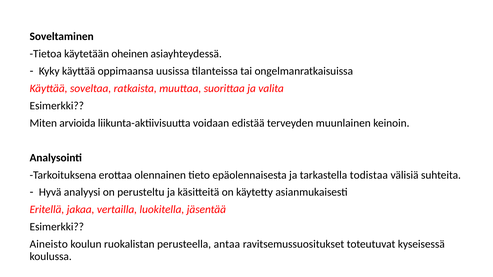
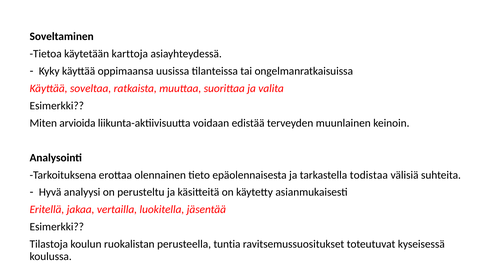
oheinen: oheinen -> karttoja (130, 54)
Aineisto: Aineisto -> Tilastoja (49, 244)
antaa: antaa -> tuntia (227, 244)
